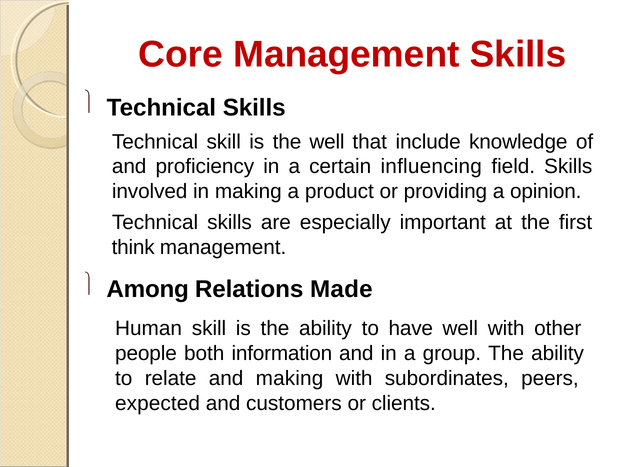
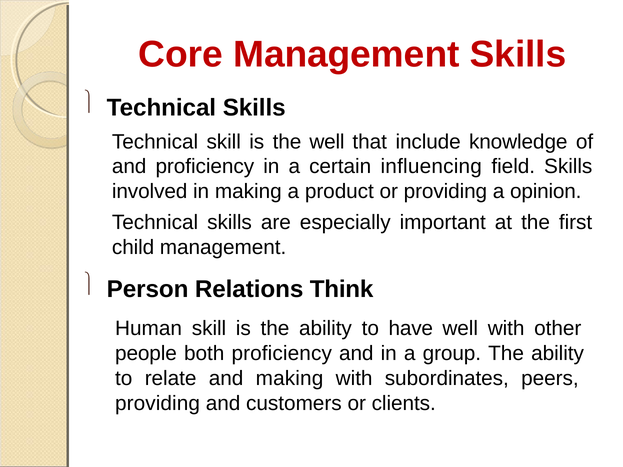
think: think -> child (133, 247)
Among: Among -> Person (148, 289)
Made: Made -> Think (342, 289)
both information: information -> proficiency (282, 354)
expected: expected -> providing (158, 403)
